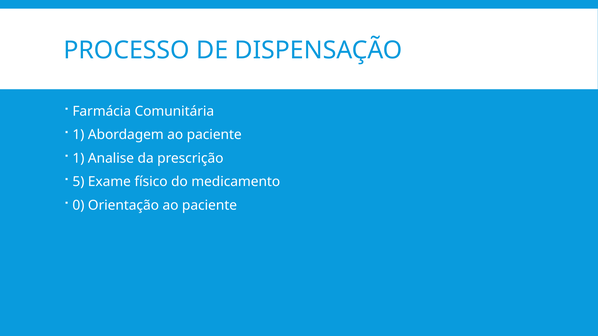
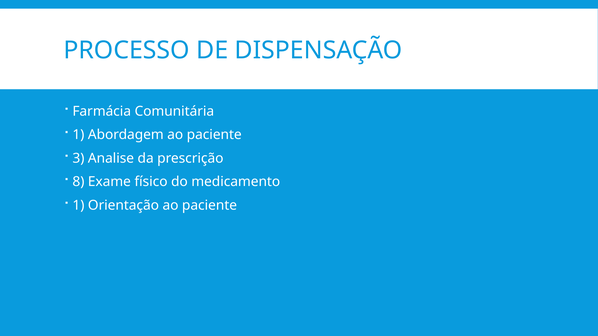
1: 1 -> 3 (78, 158)
5: 5 -> 8 (78, 182)
0: 0 -> 1 (78, 205)
